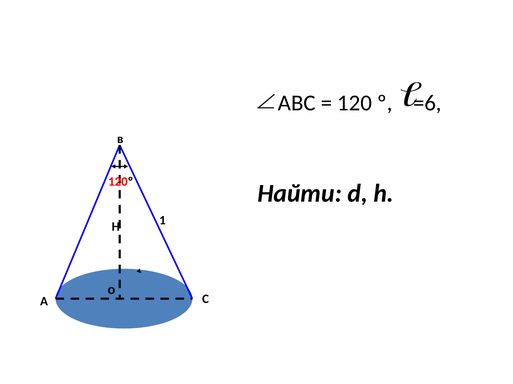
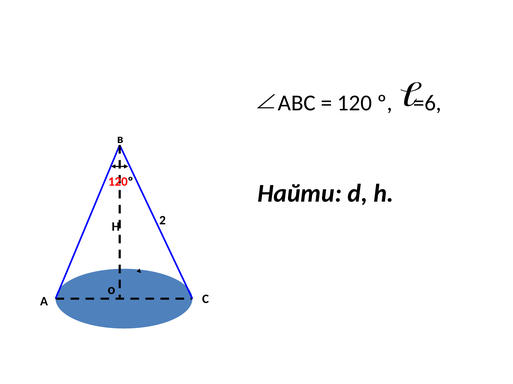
1: 1 -> 2 (163, 221)
